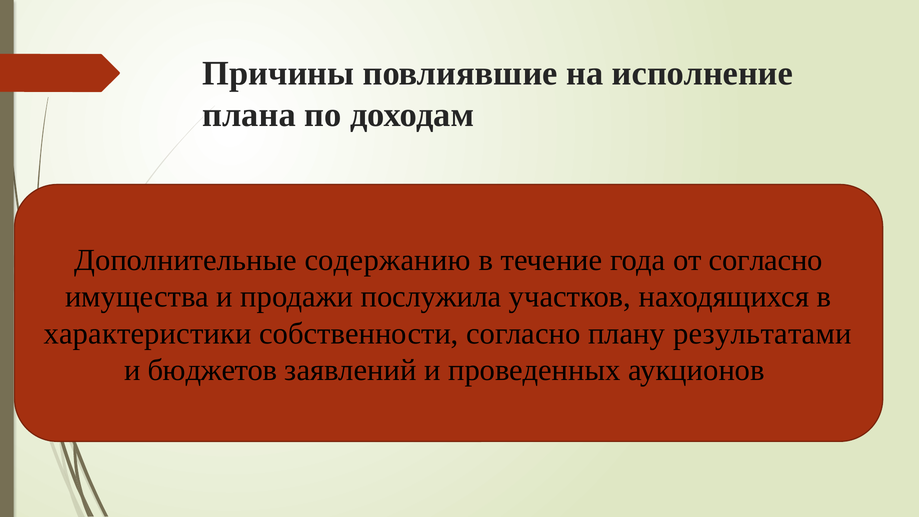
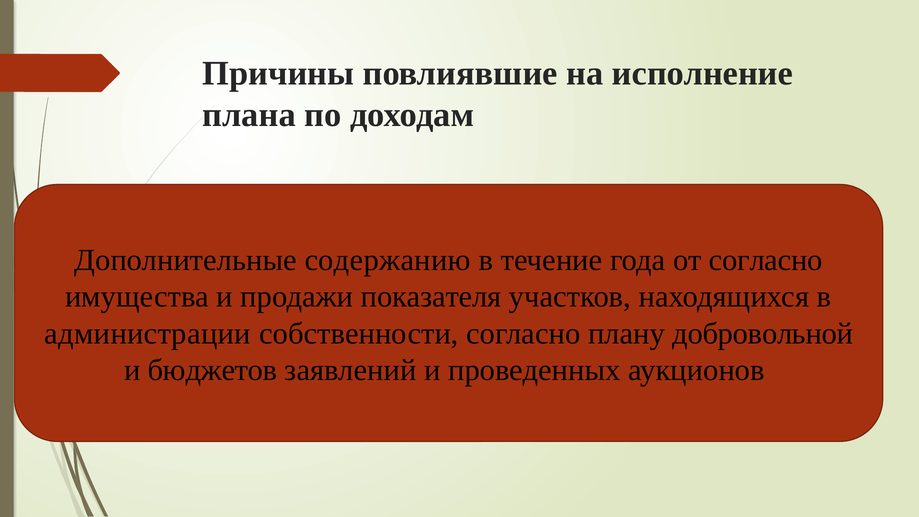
послужила: послужила -> показателя (431, 297)
характеристики: характеристики -> администрации (148, 333)
результатами: результатами -> добровольной (763, 333)
